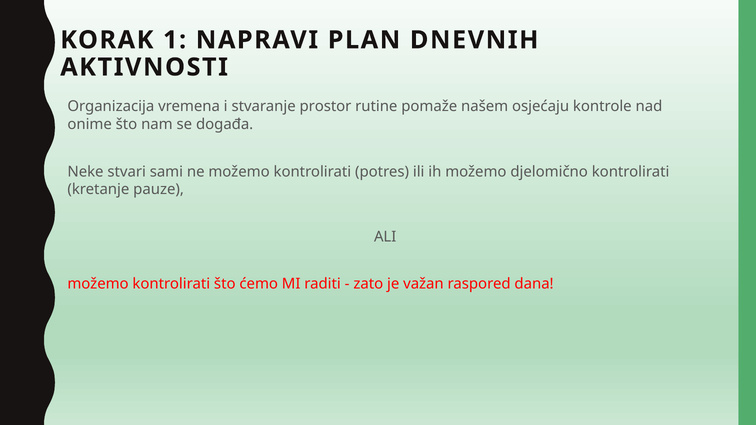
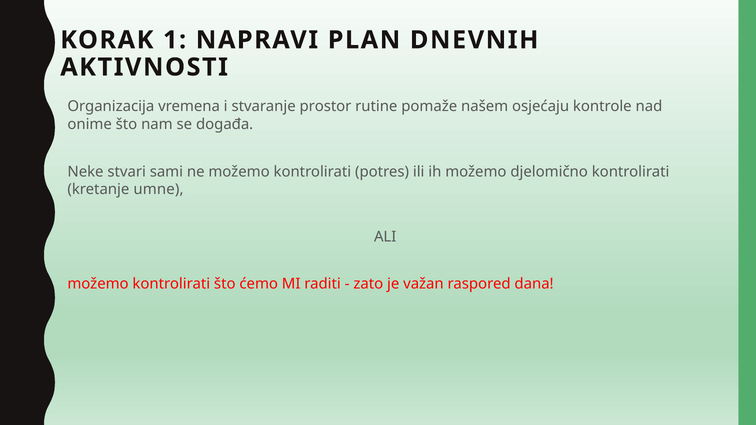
pauze: pauze -> umne (159, 189)
